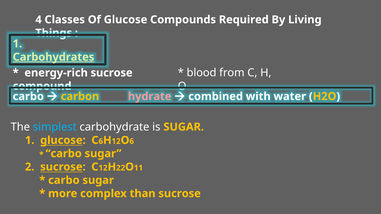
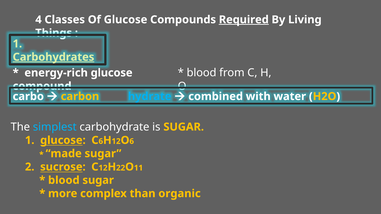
Required underline: none -> present (244, 20)
energy-rich sucrose: sucrose -> glucose (112, 73)
hydrate colour: pink -> light blue (150, 97)
carbo: carbo -> made (64, 154)
carbo: carbo -> blood (64, 180)
than sucrose: sucrose -> organic (180, 194)
